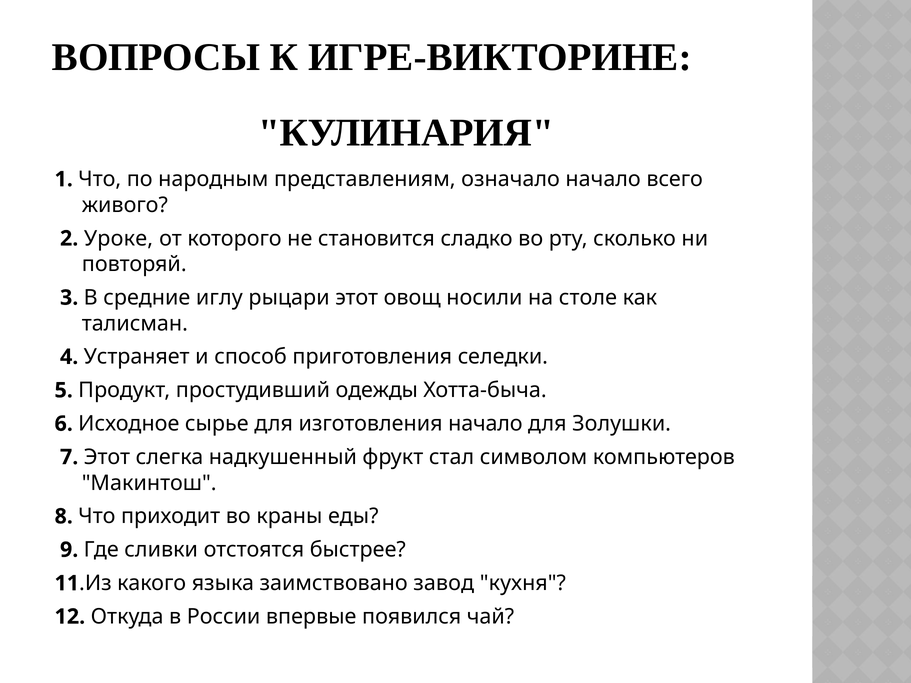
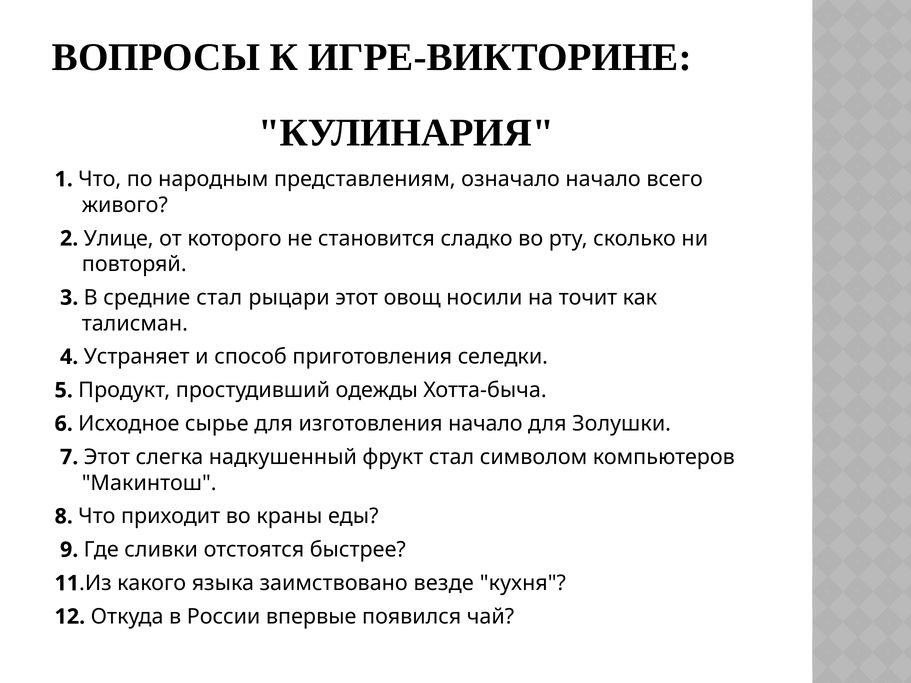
Уроке: Уроке -> Улице (119, 239)
средние иглу: иглу -> стал (219, 298)
столе: столе -> точит (588, 298)
завод: завод -> везде (444, 583)
